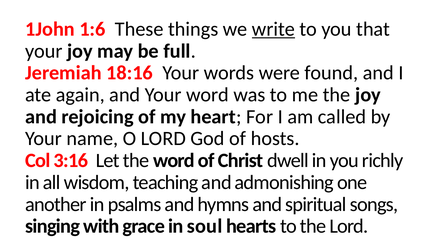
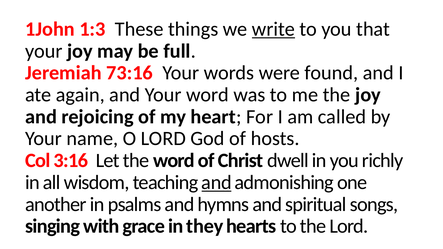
1:6: 1:6 -> 1:3 (92, 29)
18:16: 18:16 -> 73:16 (130, 73)
and underline: none -> present (217, 183)
soul: soul -> they (205, 226)
